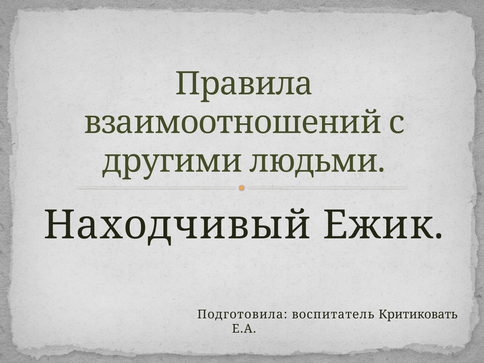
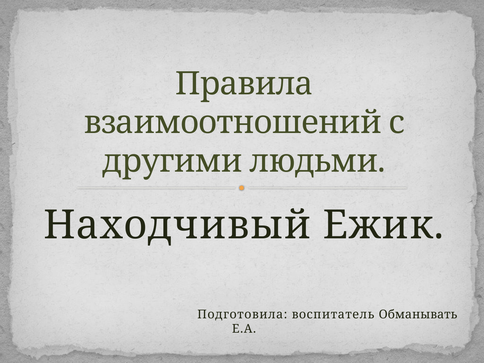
Критиковать: Критиковать -> Обманывать (418, 314)
